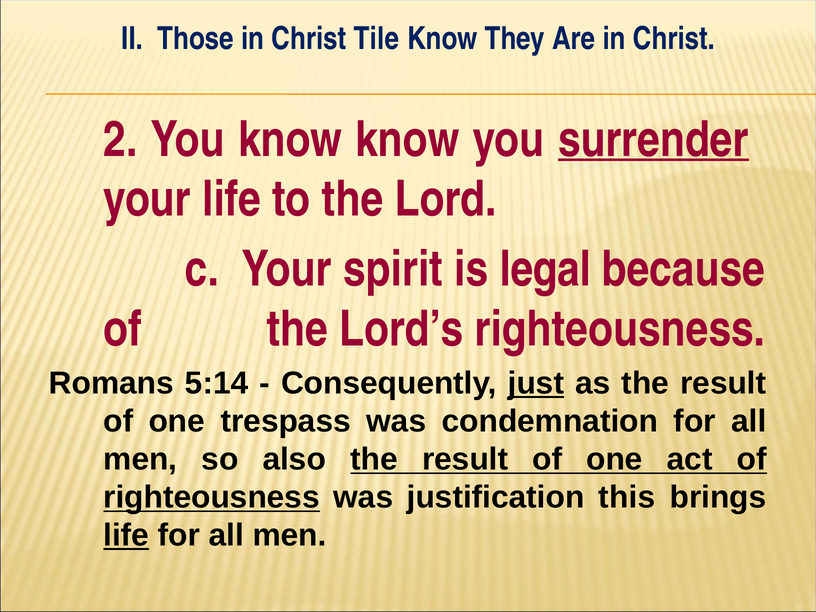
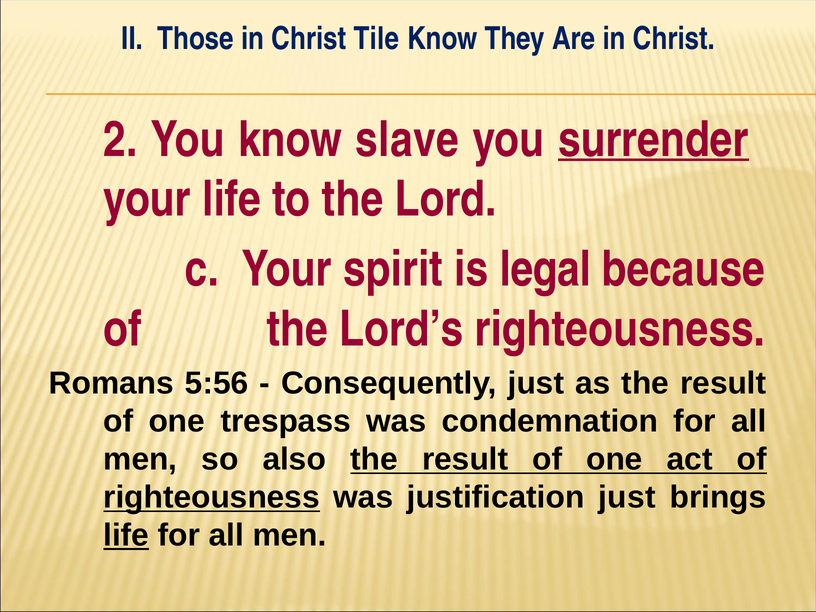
know know: know -> slave (407, 140)
5:14: 5:14 -> 5:56 (217, 383)
just underline: present -> none (536, 383)
justification this: this -> just (627, 497)
